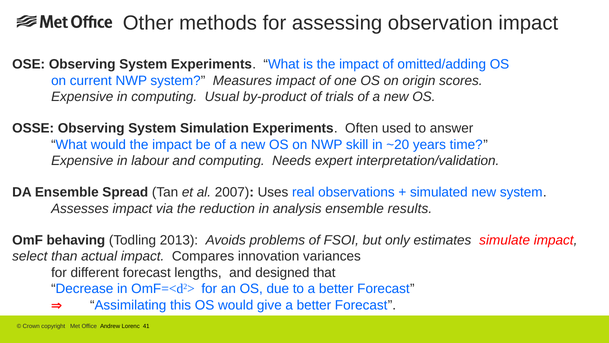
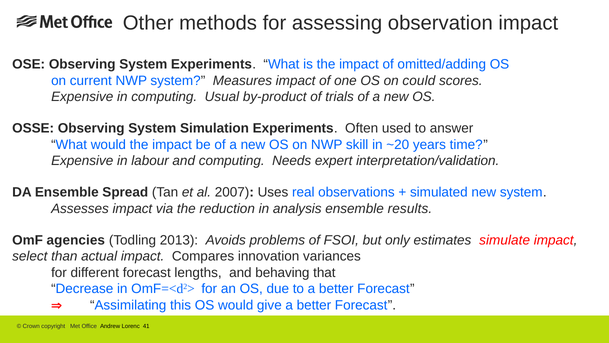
origin: origin -> could (419, 81)
behaving: behaving -> agencies (76, 240)
designed: designed -> behaving (282, 272)
